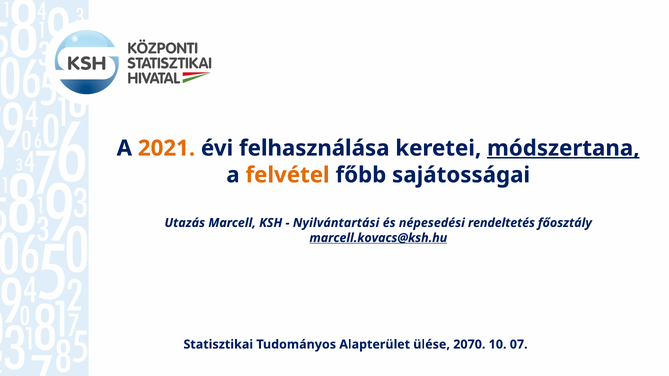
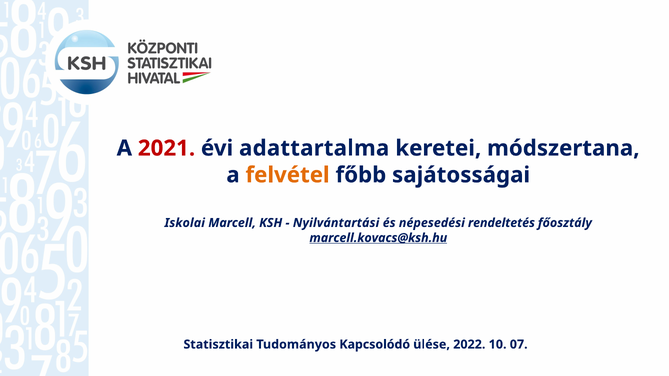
2021 colour: orange -> red (167, 148)
felhasználása: felhasználása -> adattartalma (314, 148)
módszertana underline: present -> none (563, 148)
Utazás: Utazás -> Iskolai (185, 223)
Alapterület: Alapterület -> Kapcsolódó (375, 345)
2070: 2070 -> 2022 (469, 345)
